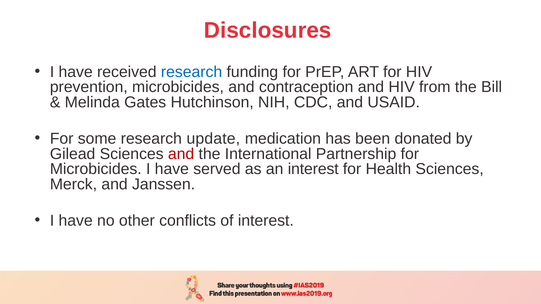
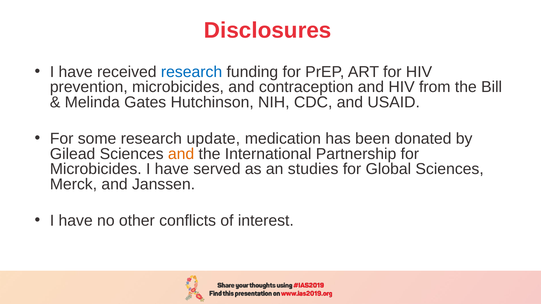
and colour: red -> orange (181, 154)
an interest: interest -> studies (313, 169)
Health: Health -> Global (388, 169)
